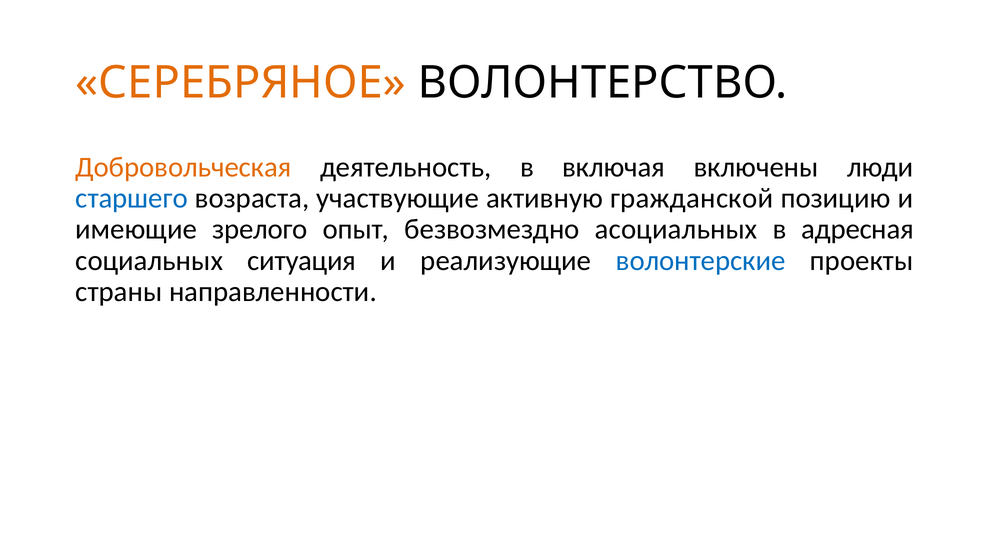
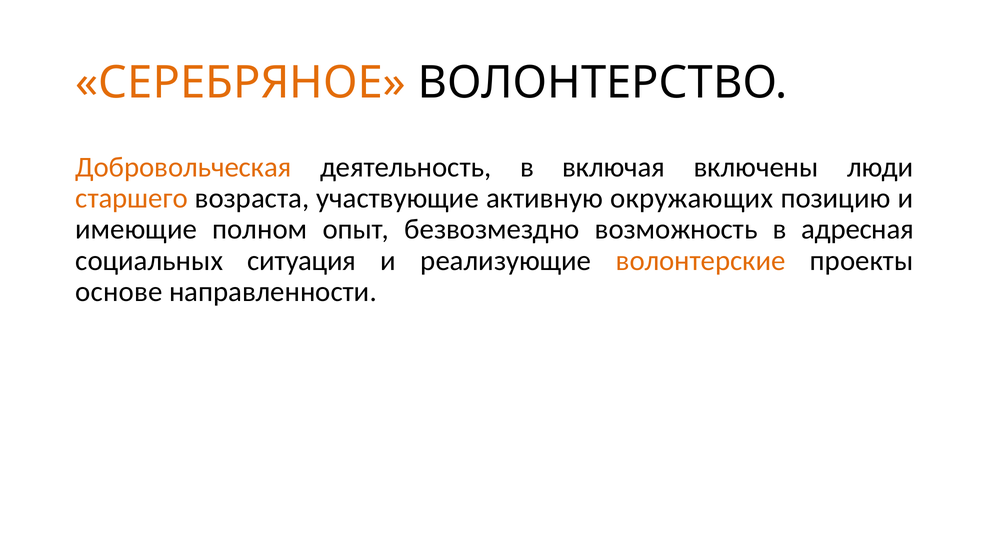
старшего colour: blue -> orange (132, 198)
гражданской: гражданской -> окружающих (692, 198)
зрелого: зрелого -> полном (260, 230)
асоциальных: асоциальных -> возможность (676, 230)
волонтерские colour: blue -> orange (701, 261)
страны: страны -> основе (119, 292)
